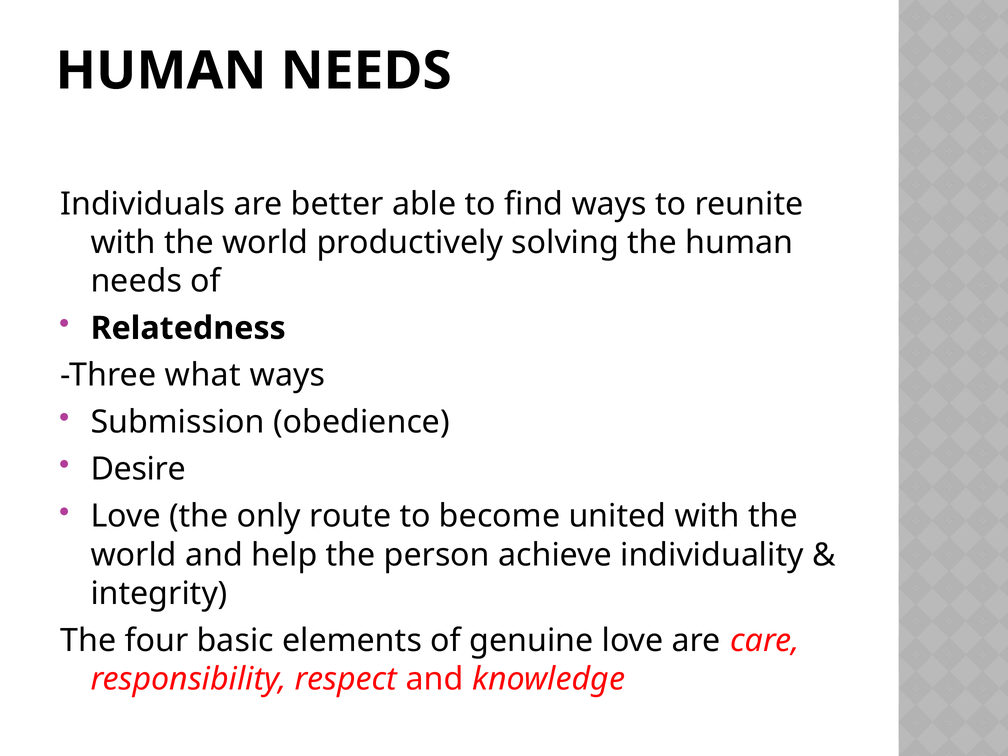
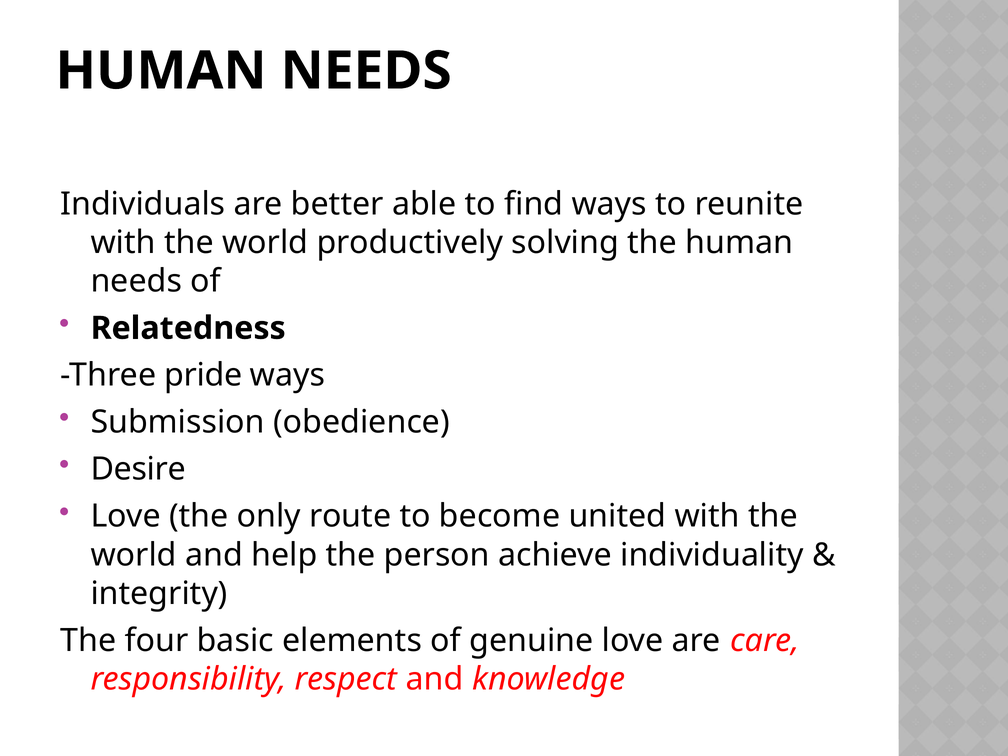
what: what -> pride (203, 375)
